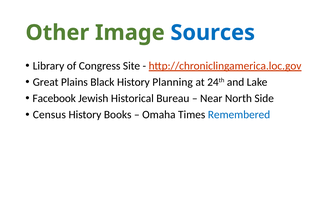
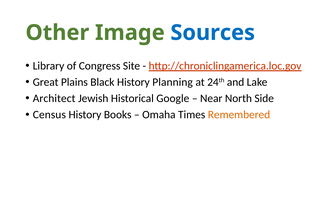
Facebook: Facebook -> Architect (54, 98)
Bureau: Bureau -> Google (173, 98)
Remembered colour: blue -> orange (239, 115)
